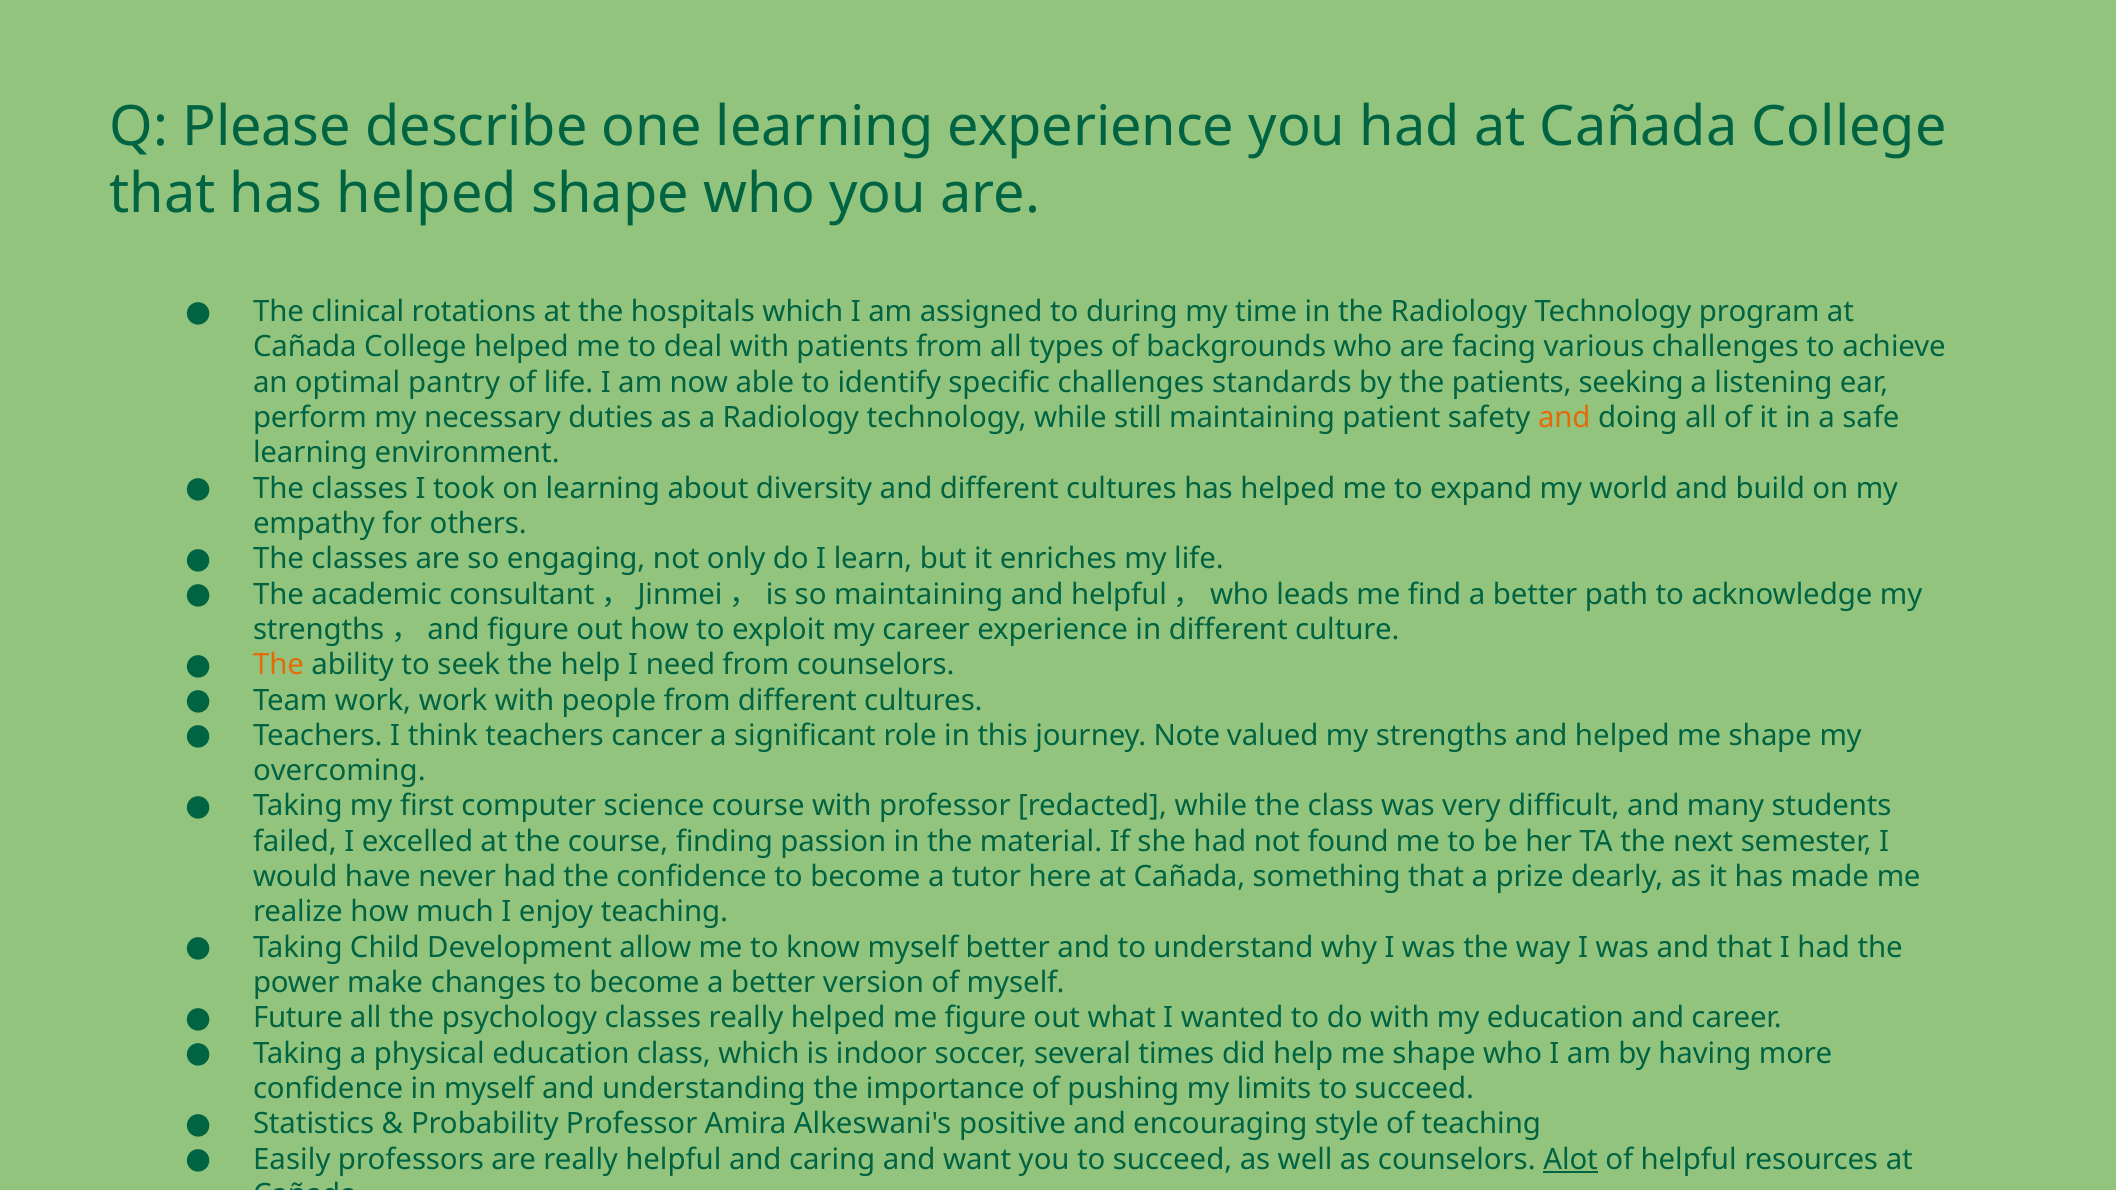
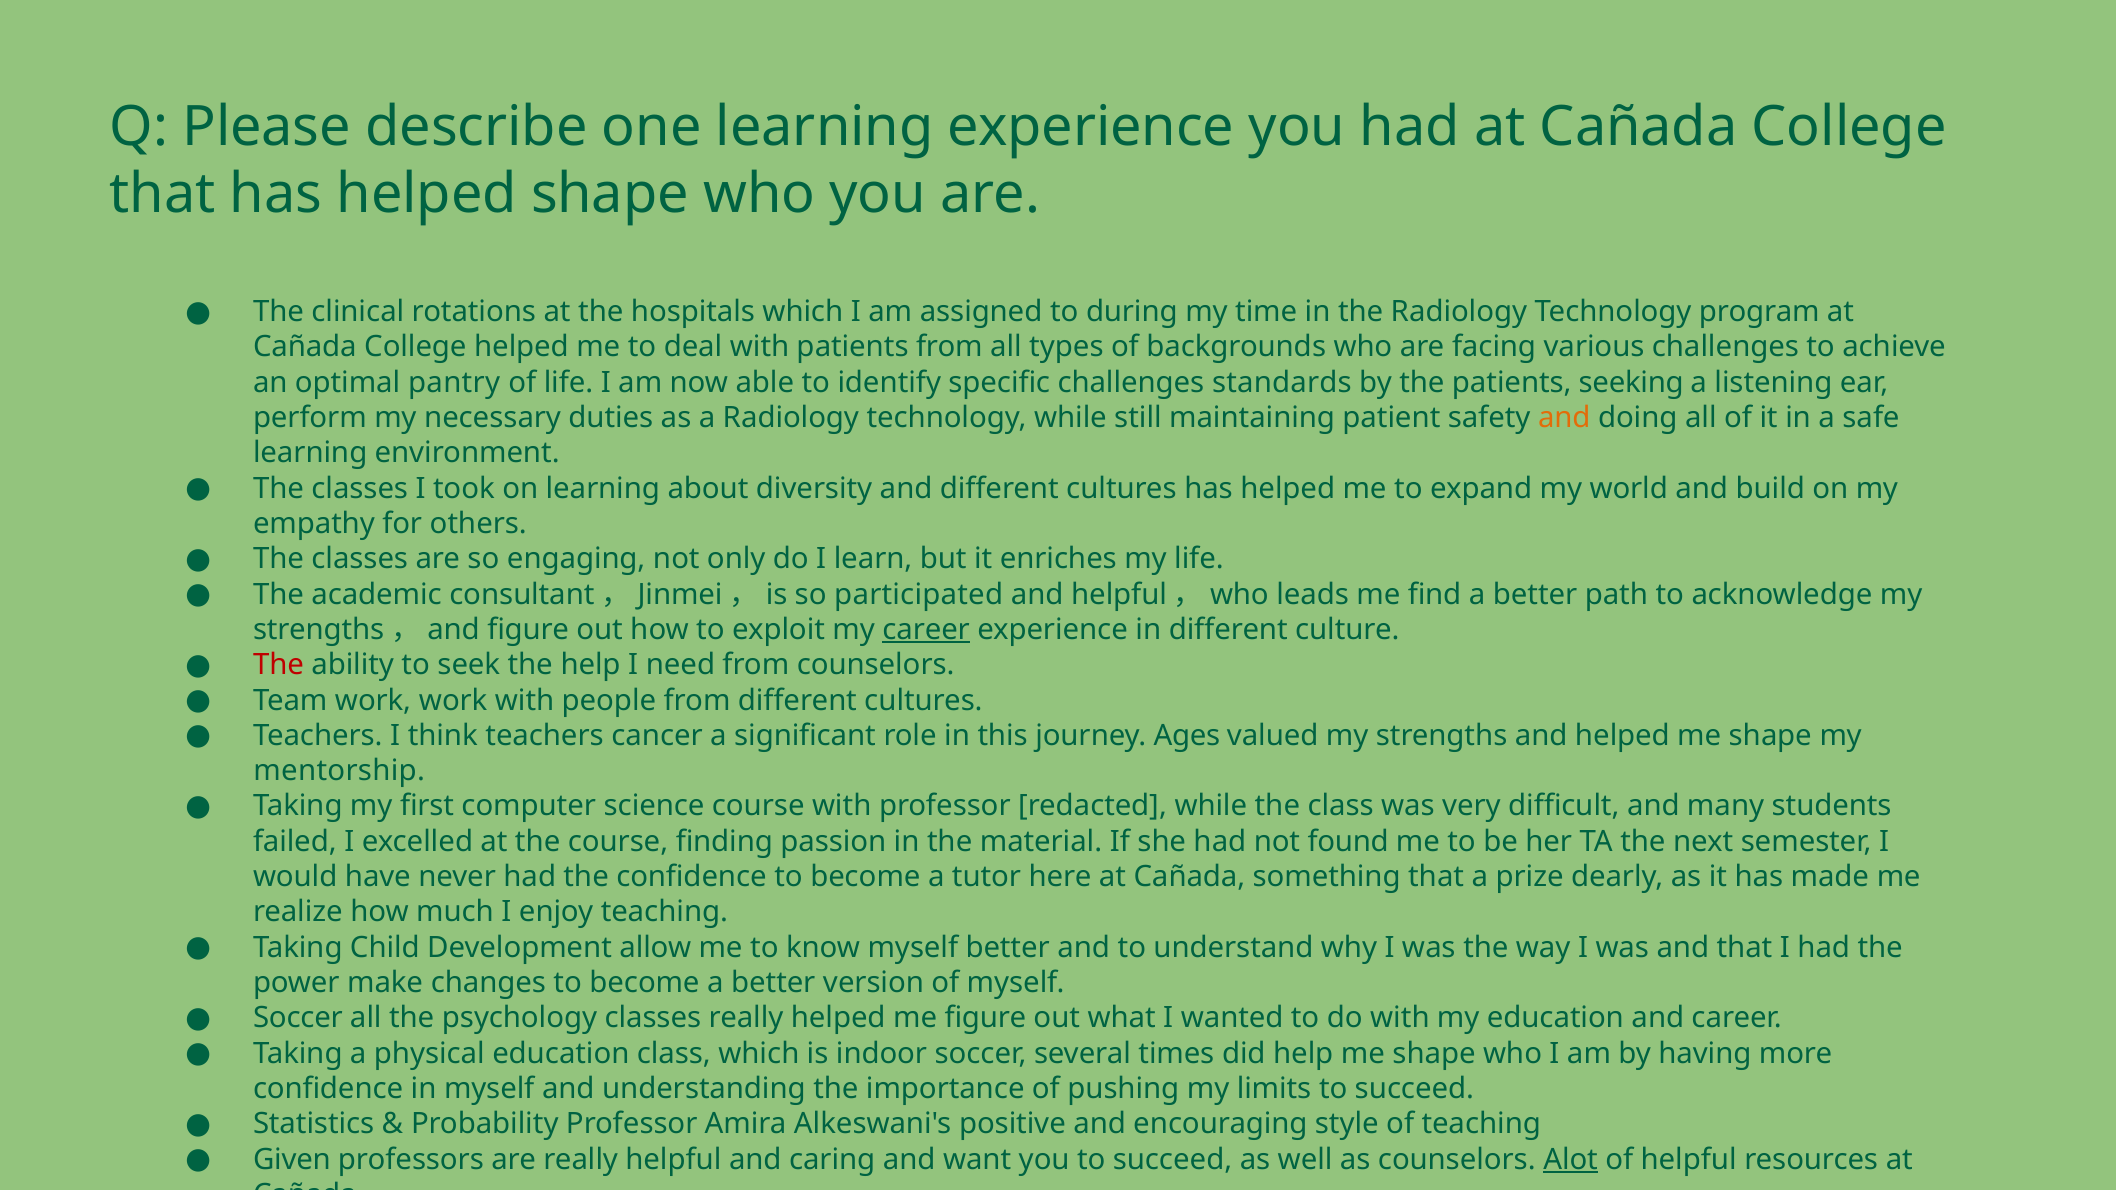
so maintaining: maintaining -> participated (919, 595)
career underline: none -> present (926, 630)
The colour: orange -> red (278, 665)
Note: Note -> Ages (1187, 736)
overcoming: overcoming -> mentorship (339, 771)
Future: Future -> Soccer (298, 1018)
Easily: Easily -> Given (292, 1160)
